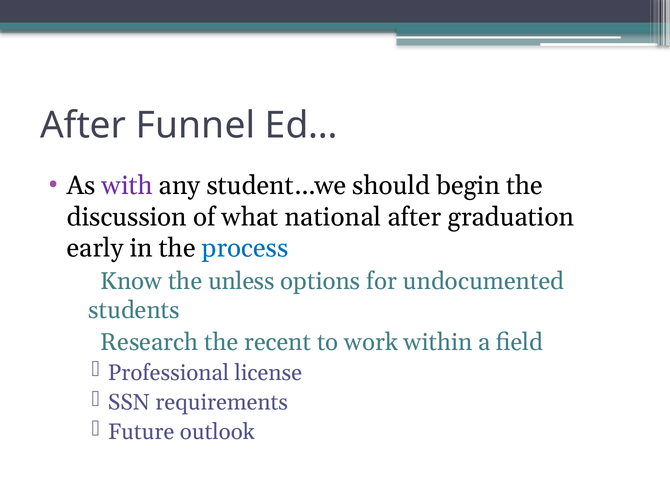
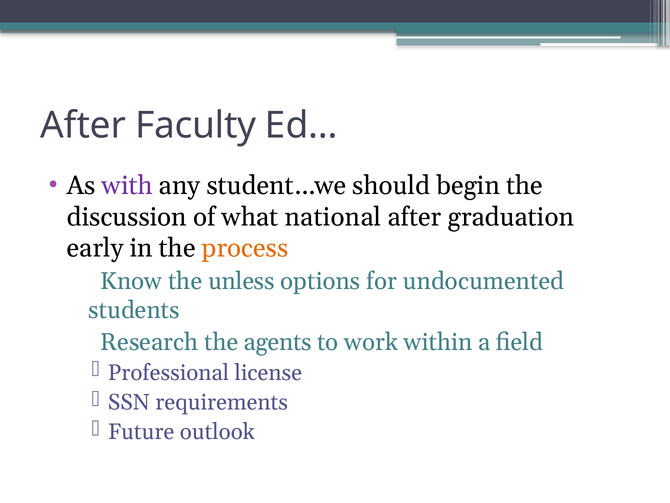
Funnel: Funnel -> Faculty (196, 125)
process colour: blue -> orange (245, 248)
recent: recent -> agents (278, 342)
